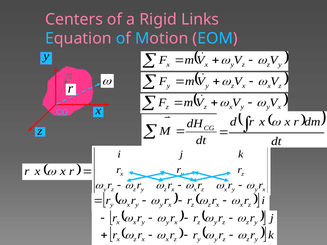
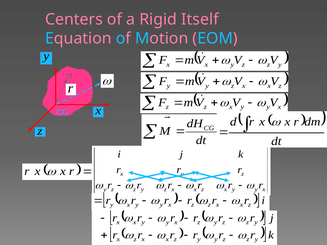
Links: Links -> Itself (200, 19)
